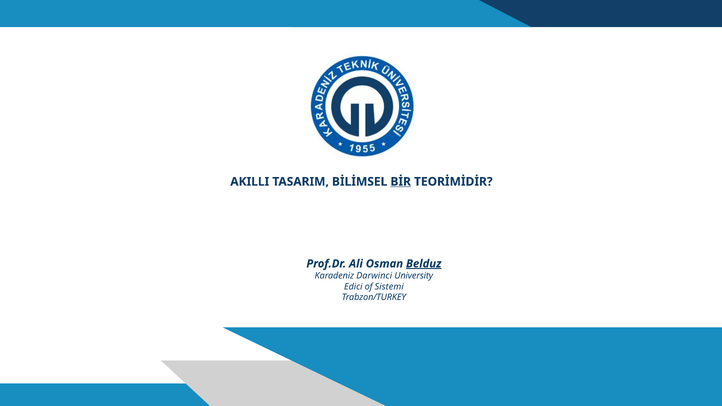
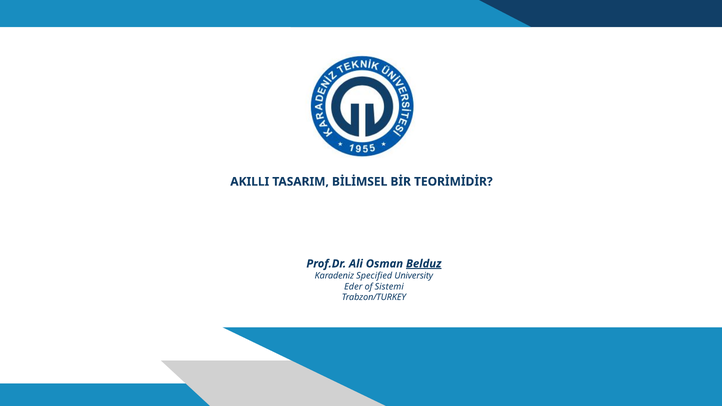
BİR underline: present -> none (401, 182)
Darwinci: Darwinci -> Specified (374, 276)
Edici: Edici -> Eder (353, 287)
